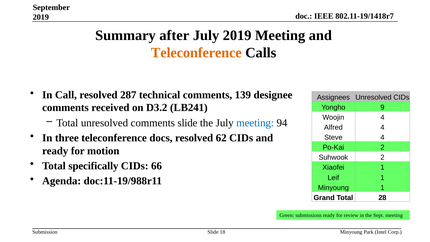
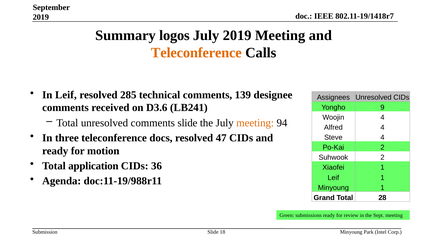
after: after -> logos (174, 35)
In Call: Call -> Leif (66, 95)
287: 287 -> 285 (128, 95)
D3.2: D3.2 -> D3.6 (157, 108)
meeting colour: blue -> orange (255, 123)
62: 62 -> 47 (221, 138)
specifically: specifically -> application (93, 166)
66: 66 -> 36 (157, 166)
